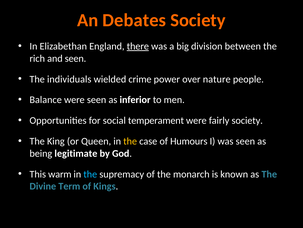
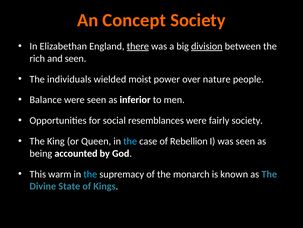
Debates: Debates -> Concept (134, 20)
division underline: none -> present (207, 46)
crime: crime -> moist (140, 79)
temperament: temperament -> resemblances (156, 120)
the colour: yellow -> light blue (130, 141)
Humours: Humours -> Rebellion (189, 141)
legitimate: legitimate -> accounted (76, 153)
Term: Term -> State (69, 186)
